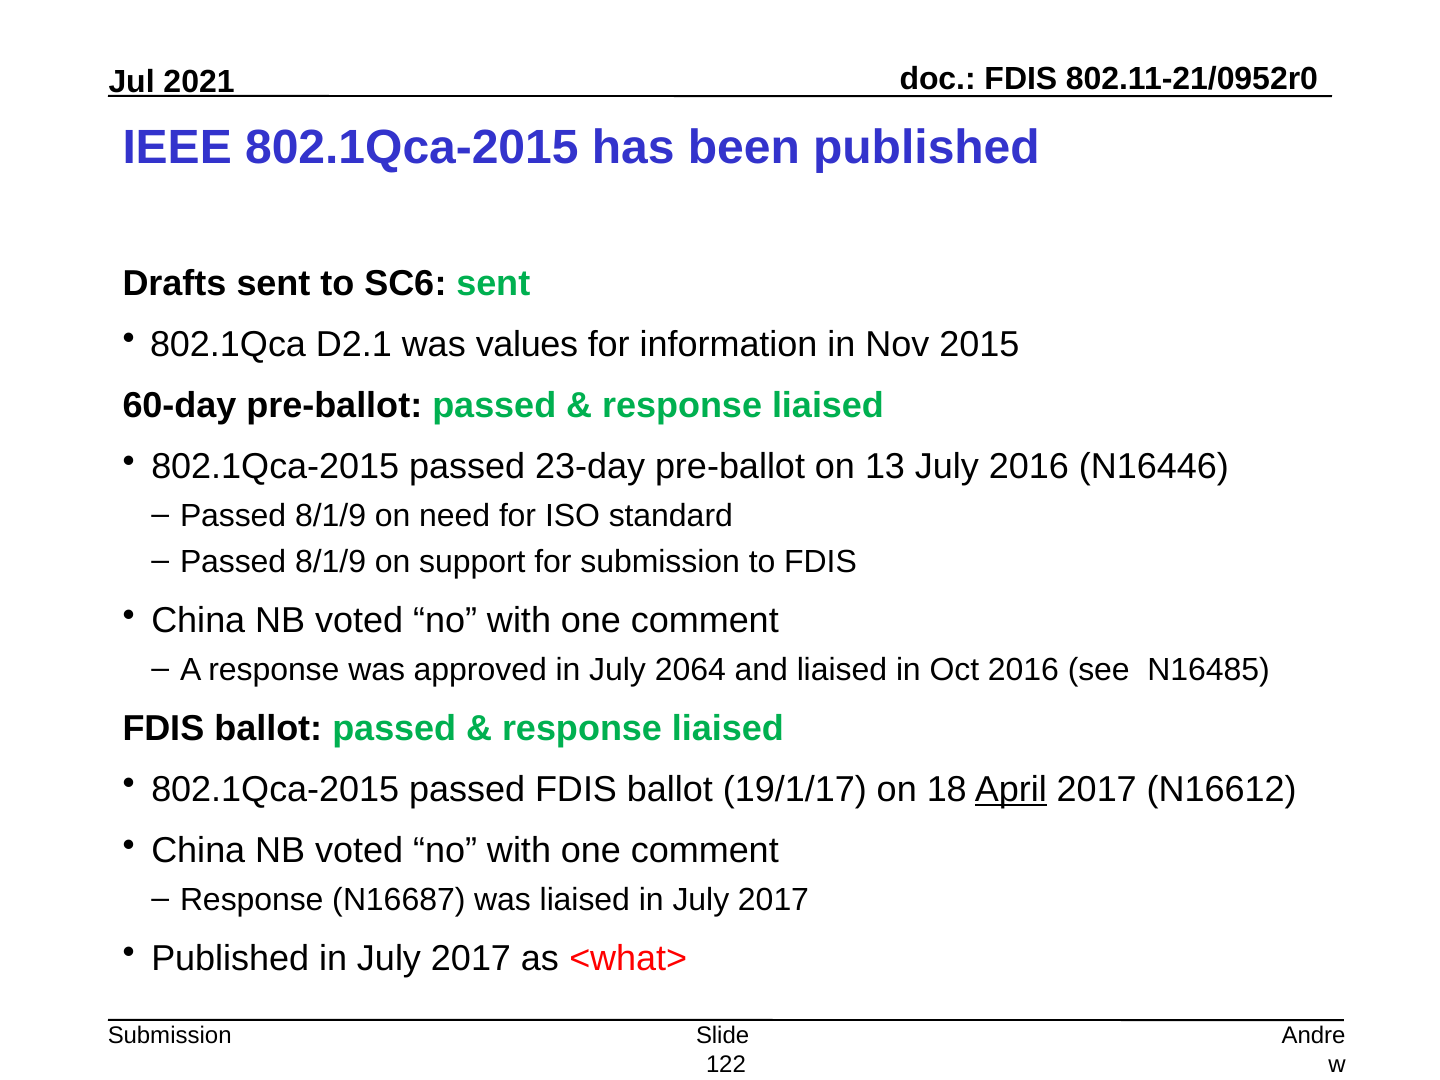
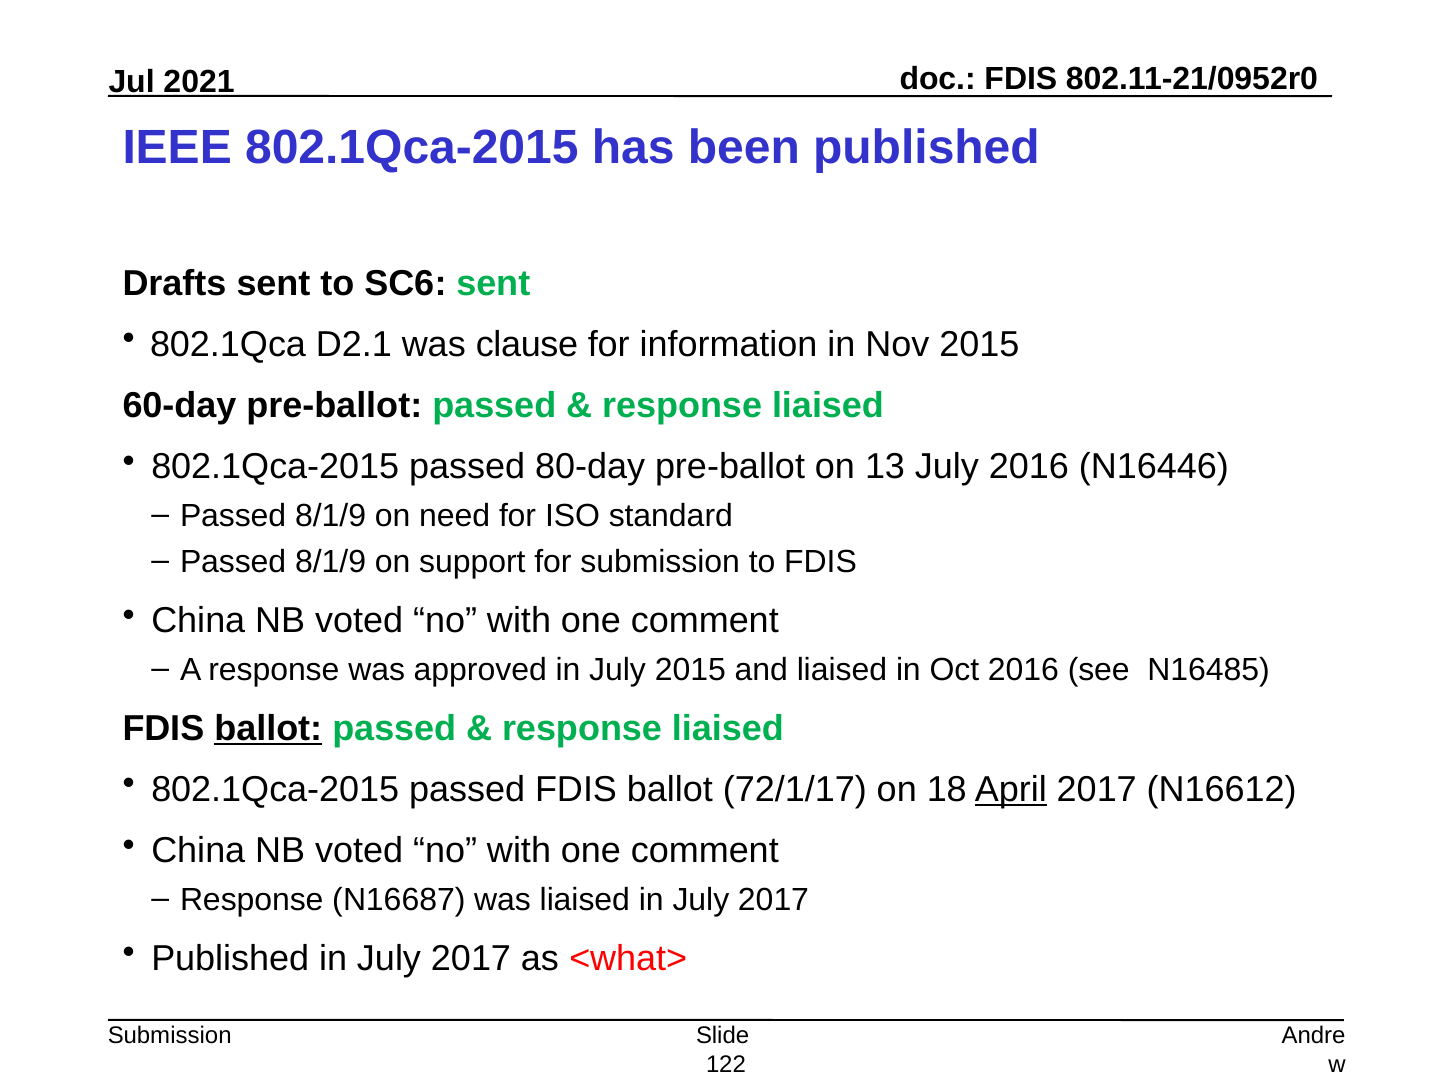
values: values -> clause (527, 345)
23-day: 23-day -> 80-day (590, 467)
July 2064: 2064 -> 2015 (690, 670)
ballot underline: none -> present (268, 729)
19/1/17: 19/1/17 -> 72/1/17 (795, 790)
